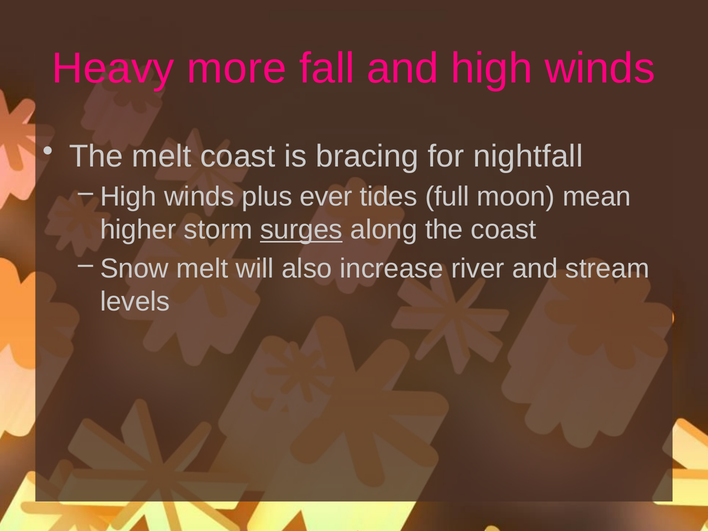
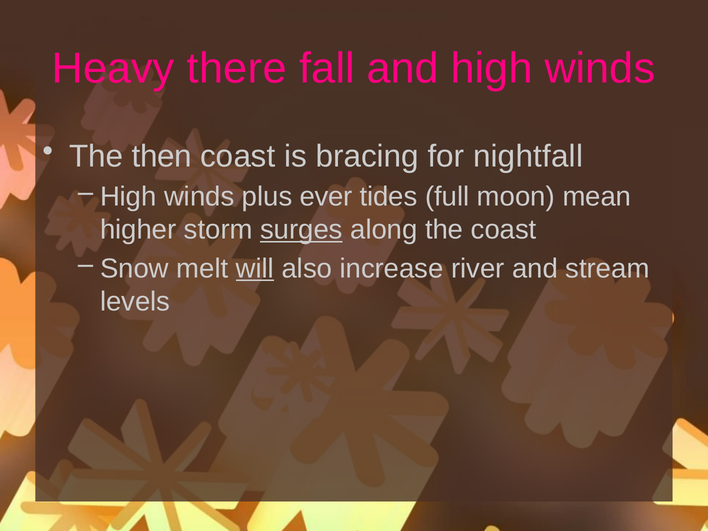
more: more -> there (237, 69)
The melt: melt -> then (162, 156)
will underline: none -> present (255, 268)
